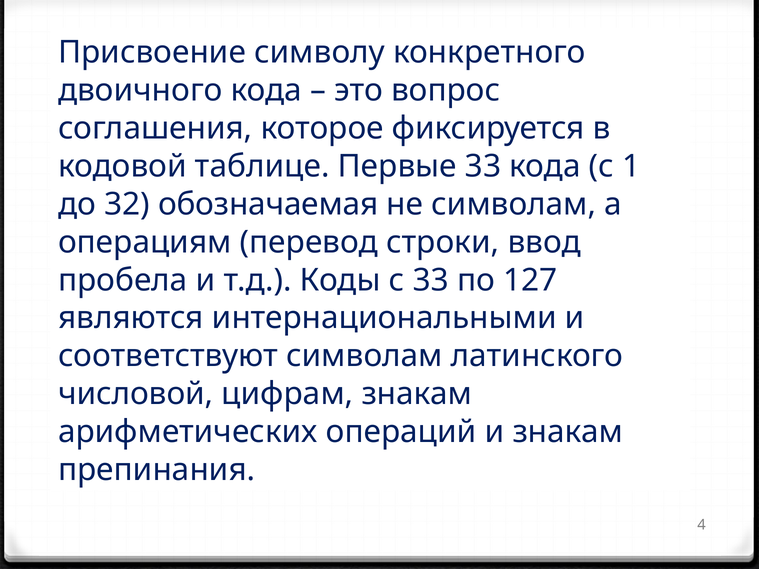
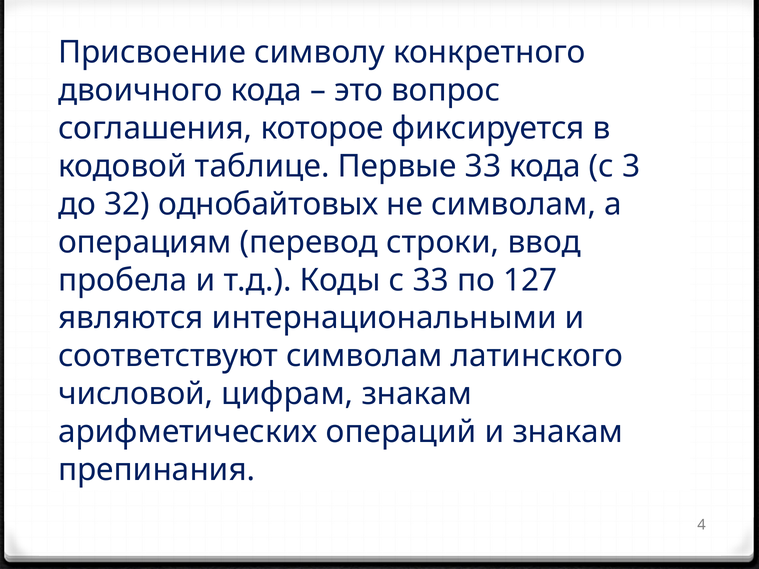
1: 1 -> 3 (631, 166)
обозначаемая: обозначаемая -> однобайтовых (268, 204)
